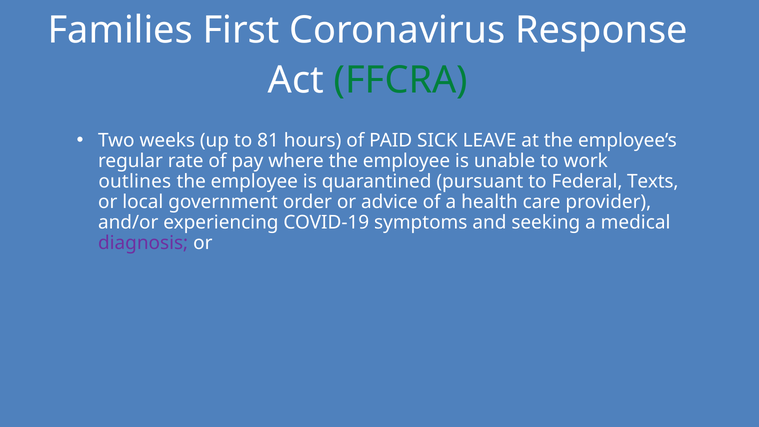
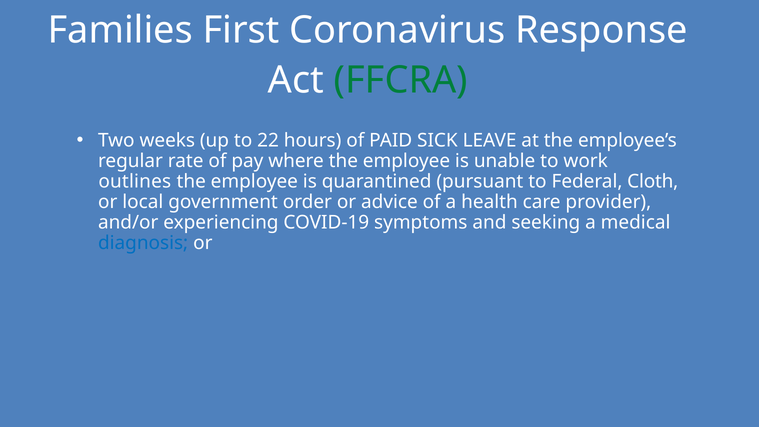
81: 81 -> 22 (268, 140)
Texts: Texts -> Cloth (653, 181)
diagnosis colour: purple -> blue (143, 243)
